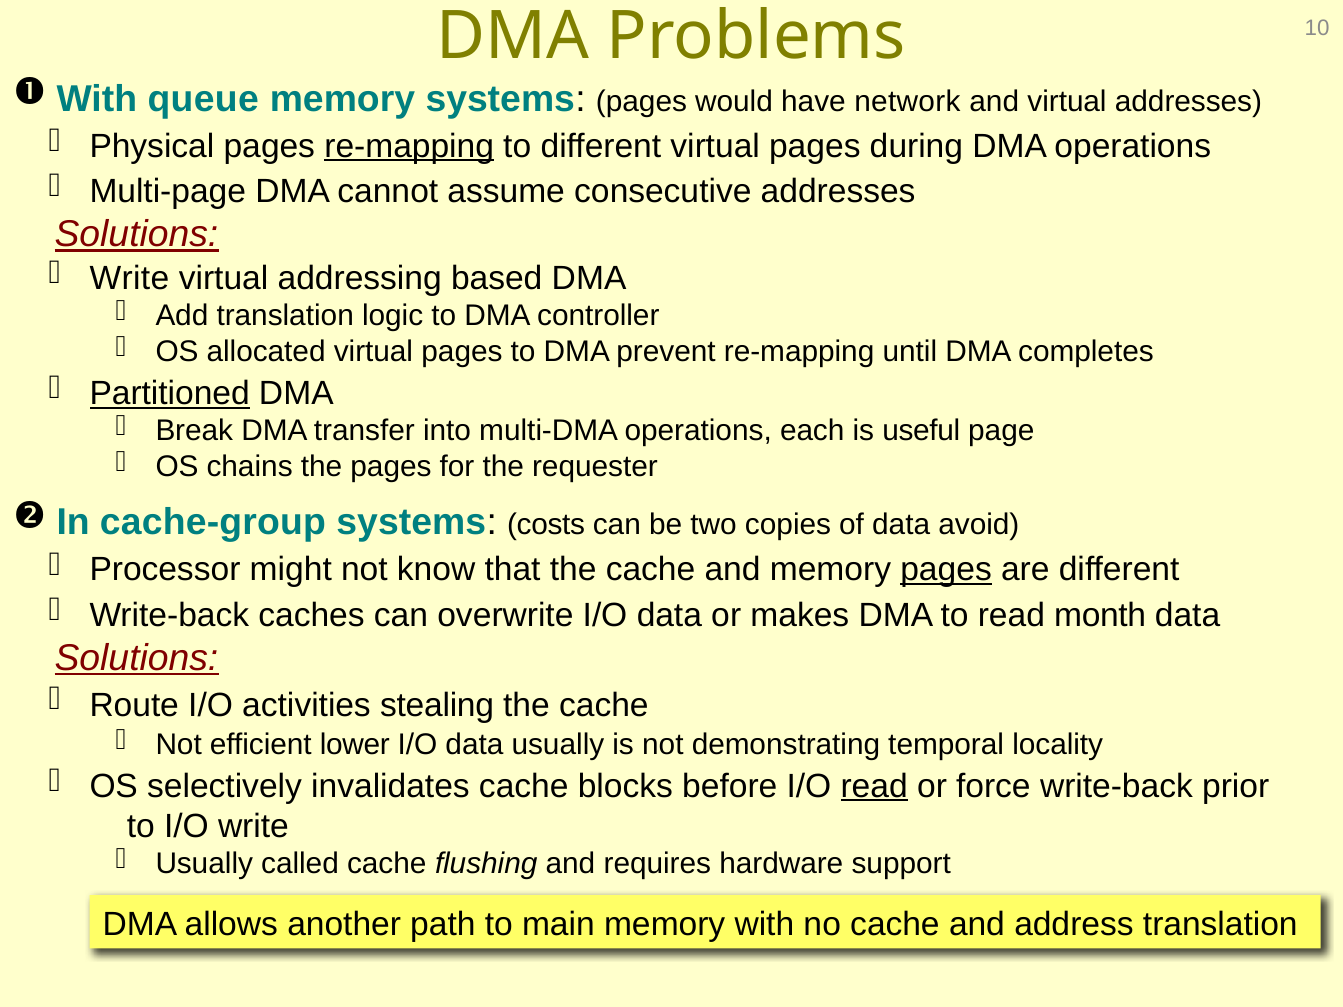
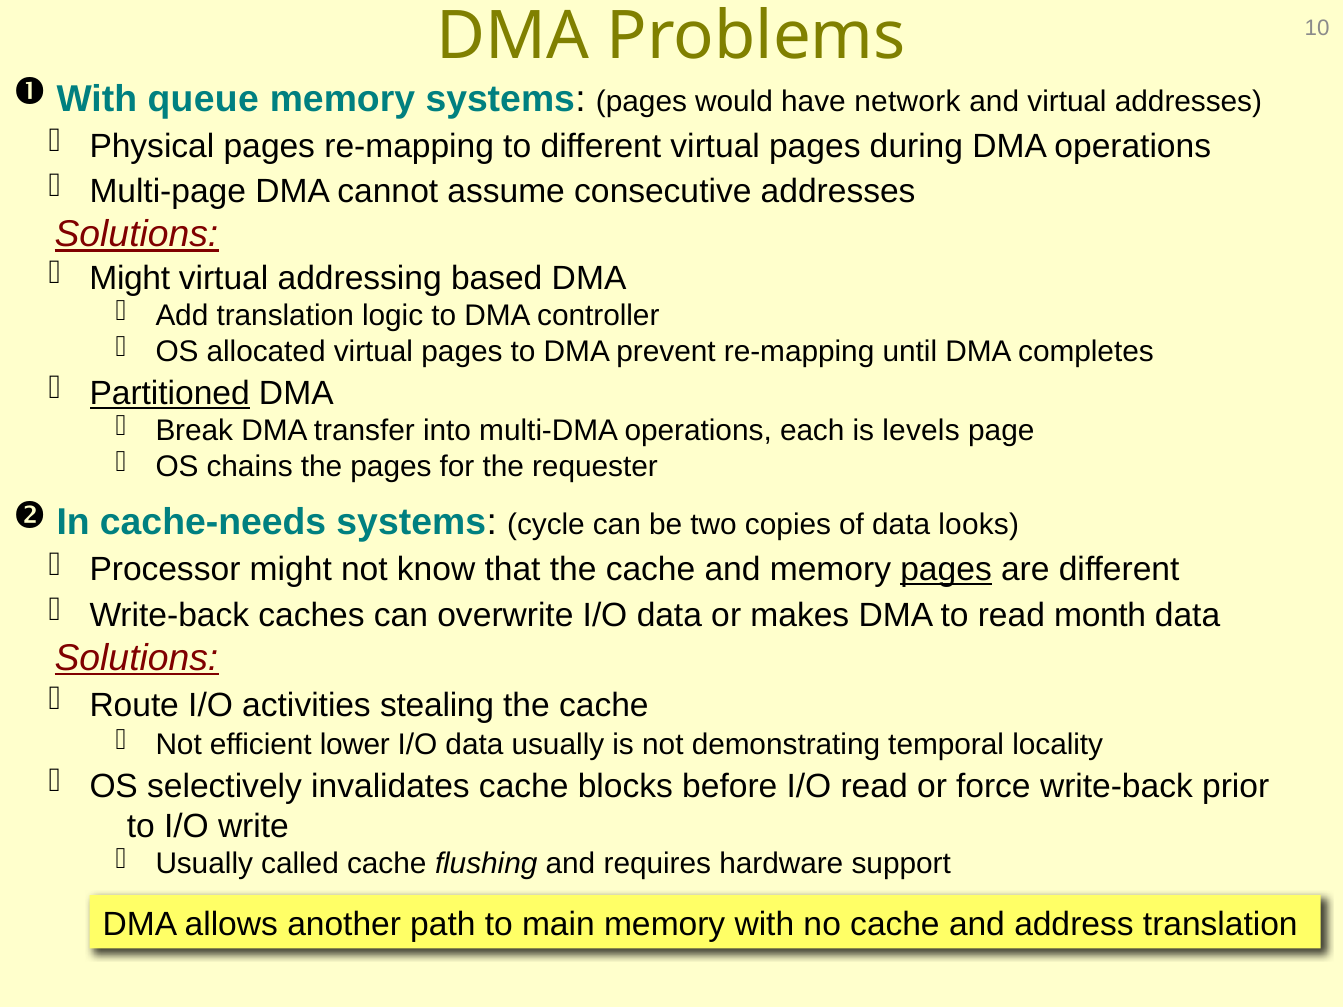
re-mapping underline: present -> none (409, 146)
Write: Write -> Might (130, 278)
useful: useful -> levels (921, 431)
cache-group: cache-group -> cache-needs (213, 523)
costs: costs -> cycle (546, 525)
avoid: avoid -> looks (979, 525)
read underline: present -> none (874, 786)
